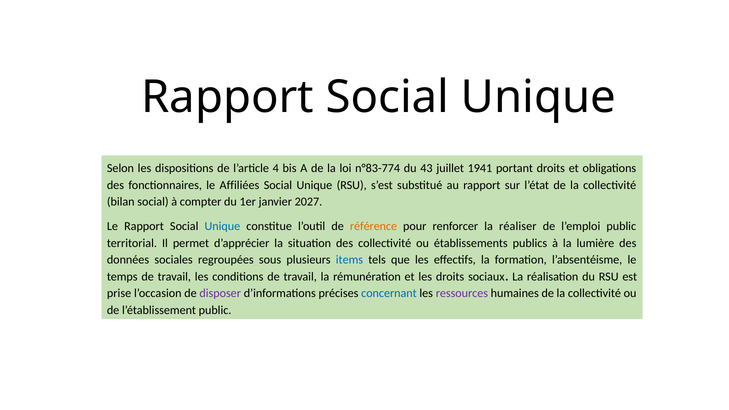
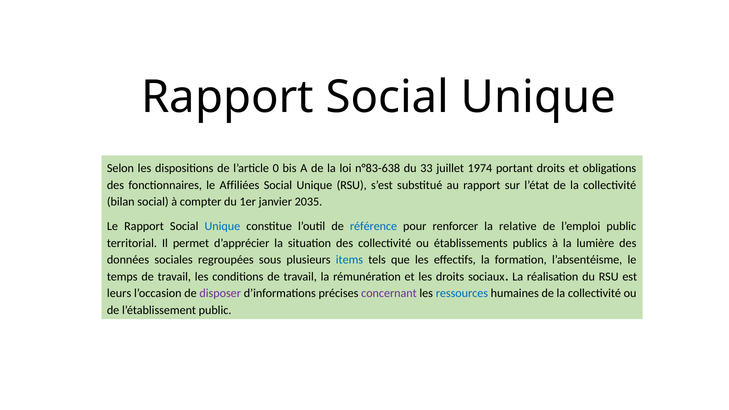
4: 4 -> 0 (276, 168)
n°83-774: n°83-774 -> n°83-638 (378, 168)
43: 43 -> 33 (426, 168)
1941: 1941 -> 1974 (480, 168)
2027: 2027 -> 2035 (309, 202)
référence colour: orange -> blue (374, 226)
réaliser: réaliser -> relative (518, 226)
prise: prise -> leurs (119, 293)
concernant colour: blue -> purple (389, 293)
ressources colour: purple -> blue (462, 293)
